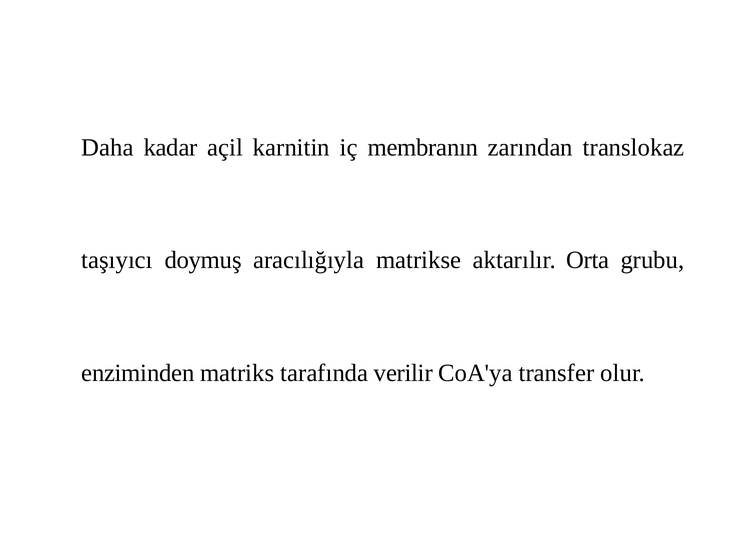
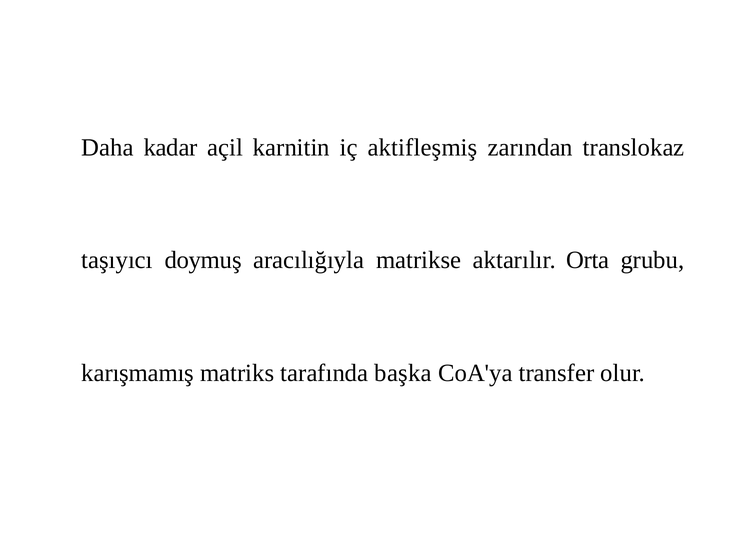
membranın: membranın -> aktifleşmiş (423, 148)
enziminden: enziminden -> karışmamış (138, 373)
verilir: verilir -> başka (403, 373)
